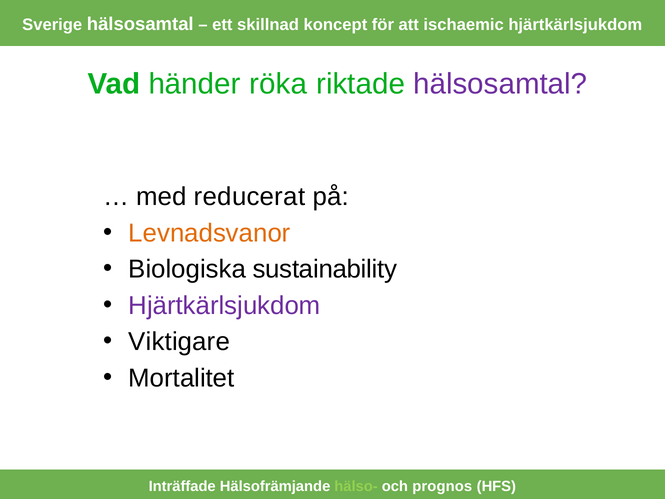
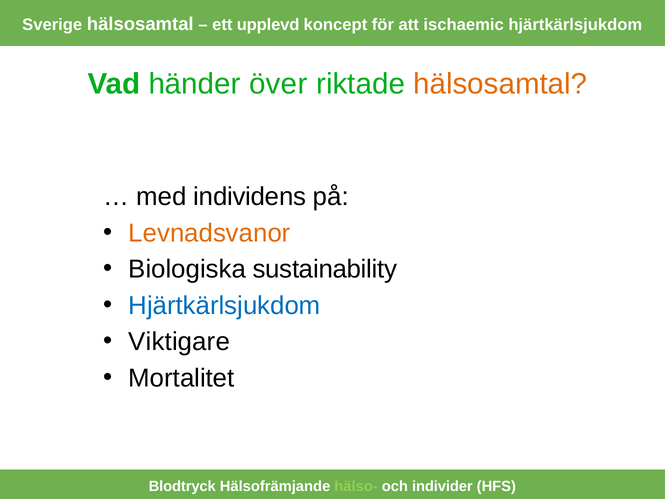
skillnad: skillnad -> upplevd (268, 25)
röka: röka -> över (278, 84)
hälsosamtal colour: purple -> orange (500, 84)
reducerat: reducerat -> individens (250, 197)
Hjärtkärlsjukdom colour: purple -> blue (224, 305)
Inträffade: Inträffade -> Blodtryck (182, 486)
prognos: prognos -> individer (442, 486)
